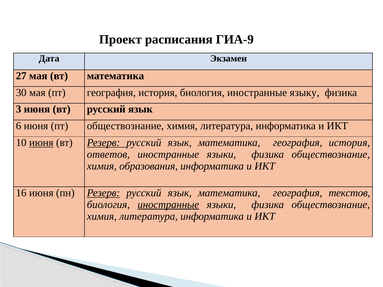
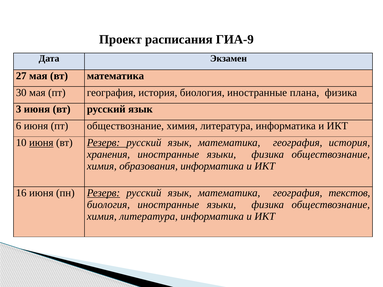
языку: языку -> плана (305, 93)
ответов: ответов -> хранения (108, 155)
иностранные underline: present -> none (168, 205)
